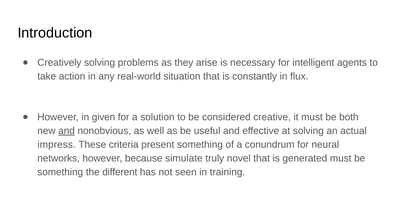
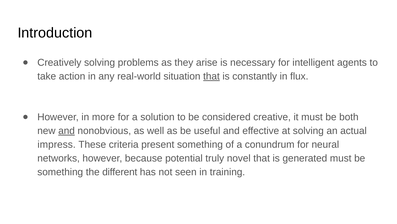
that underline: none -> present (211, 76)
given: given -> more (103, 117)
simulate: simulate -> potential (184, 158)
